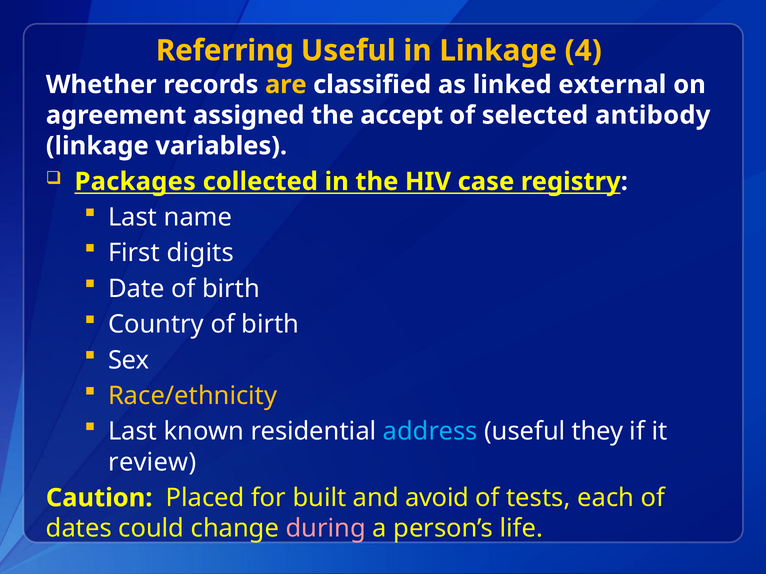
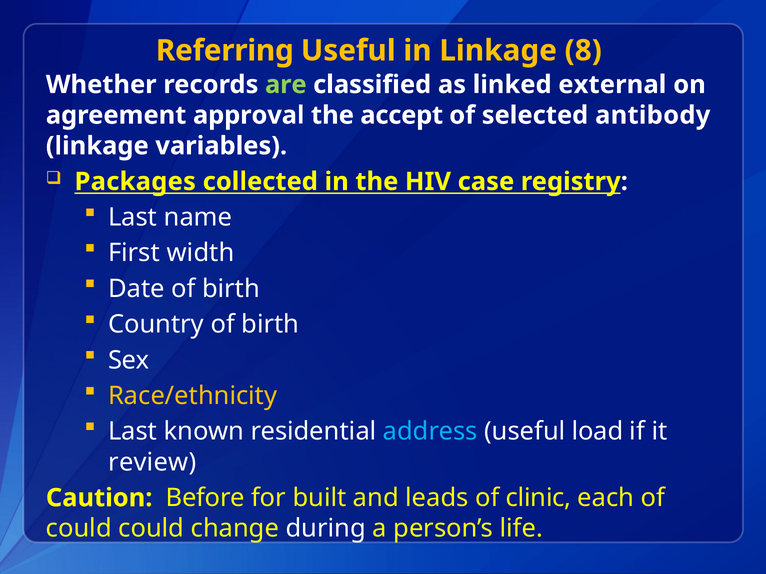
4: 4 -> 8 (583, 51)
are colour: yellow -> light green (286, 85)
assigned: assigned -> approval (249, 115)
digits: digits -> width (201, 253)
they: they -> load (598, 432)
Placed: Placed -> Before (205, 498)
avoid: avoid -> leads (437, 498)
tests: tests -> clinic (539, 498)
dates: dates -> could (79, 529)
during colour: pink -> white (326, 529)
